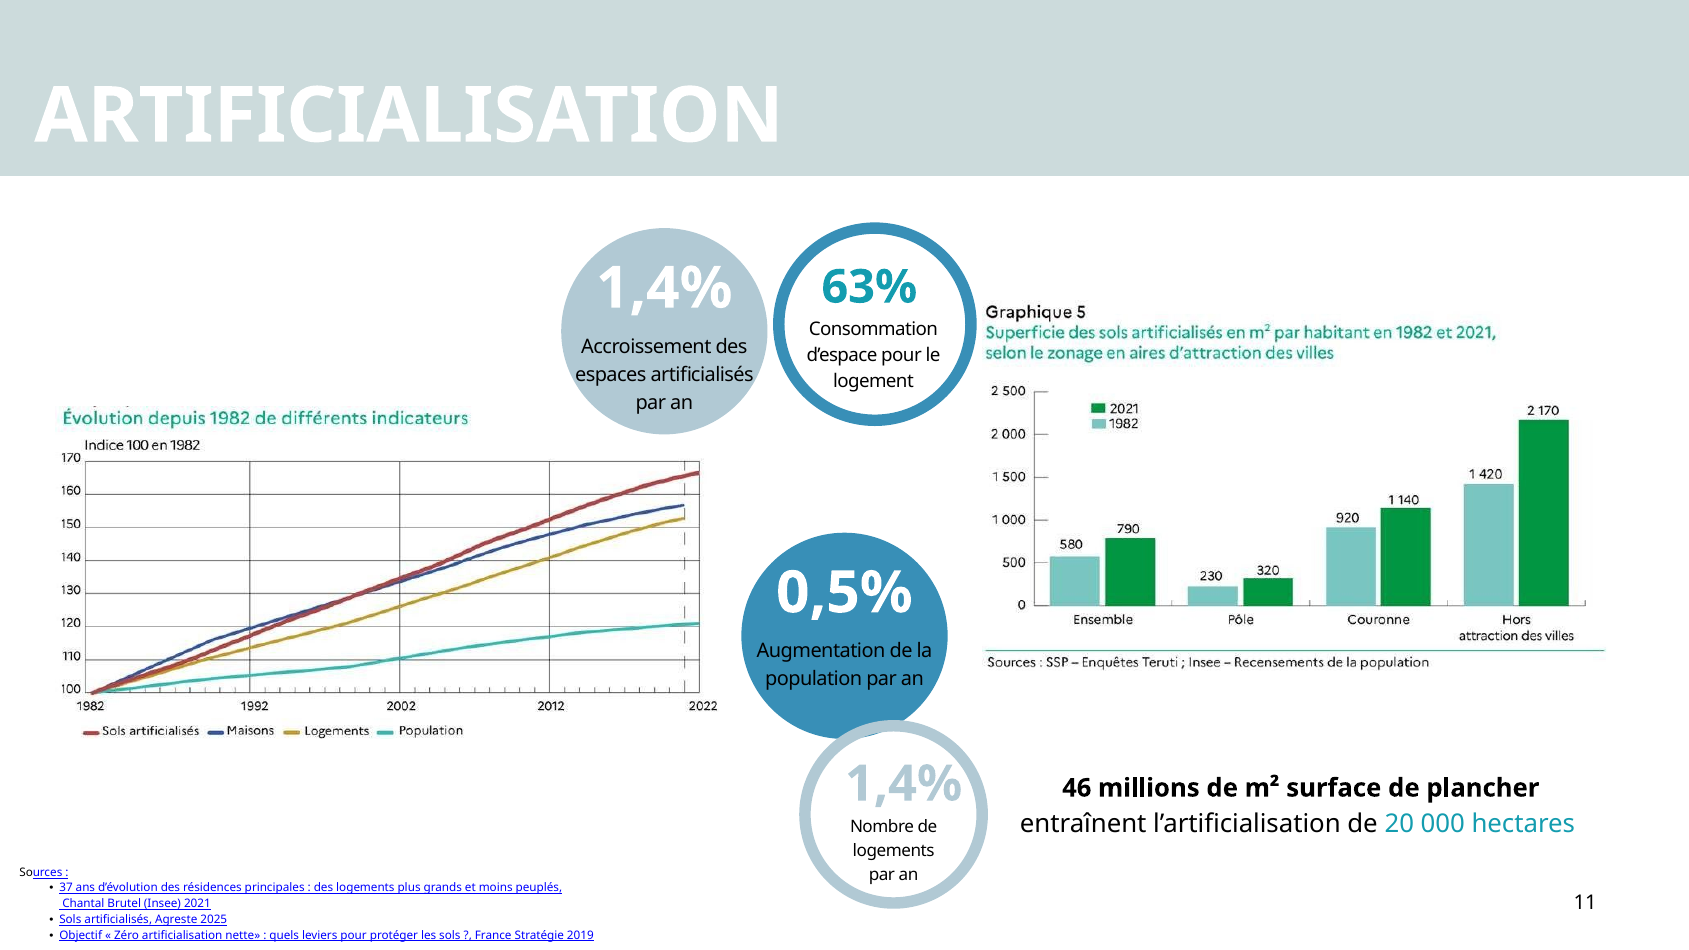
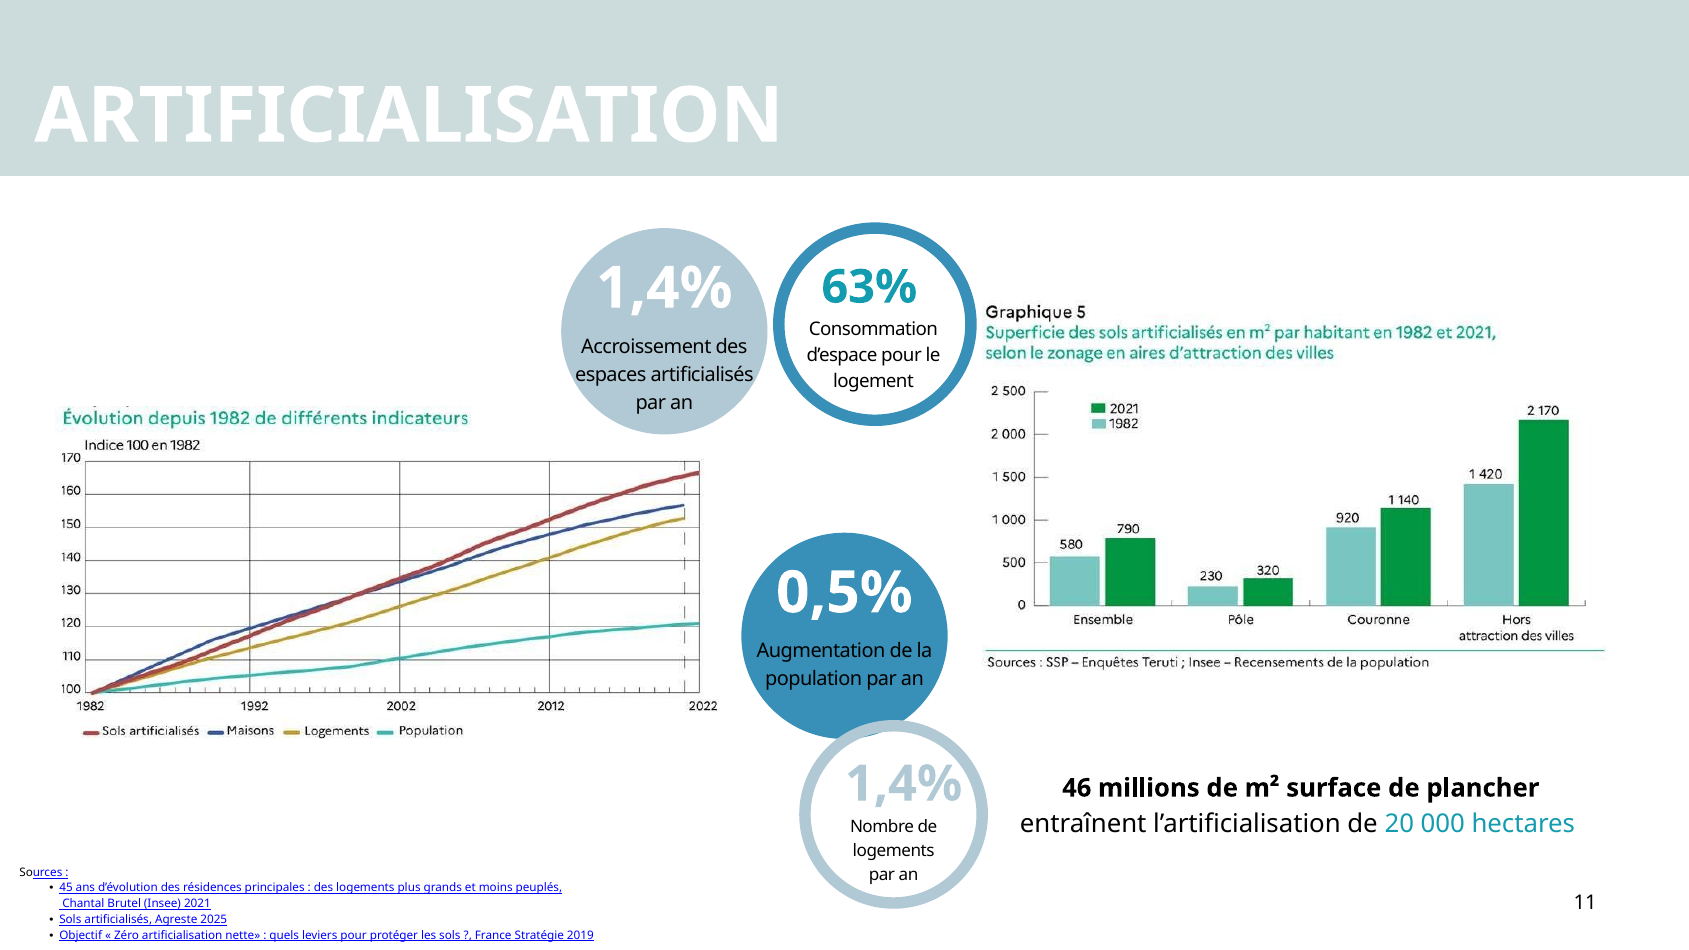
37: 37 -> 45 (66, 888)
